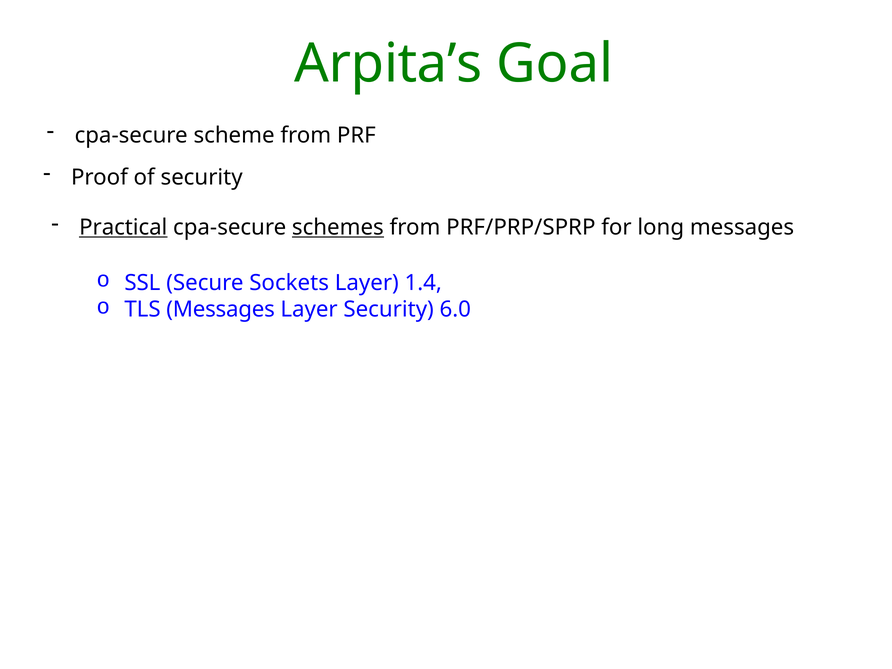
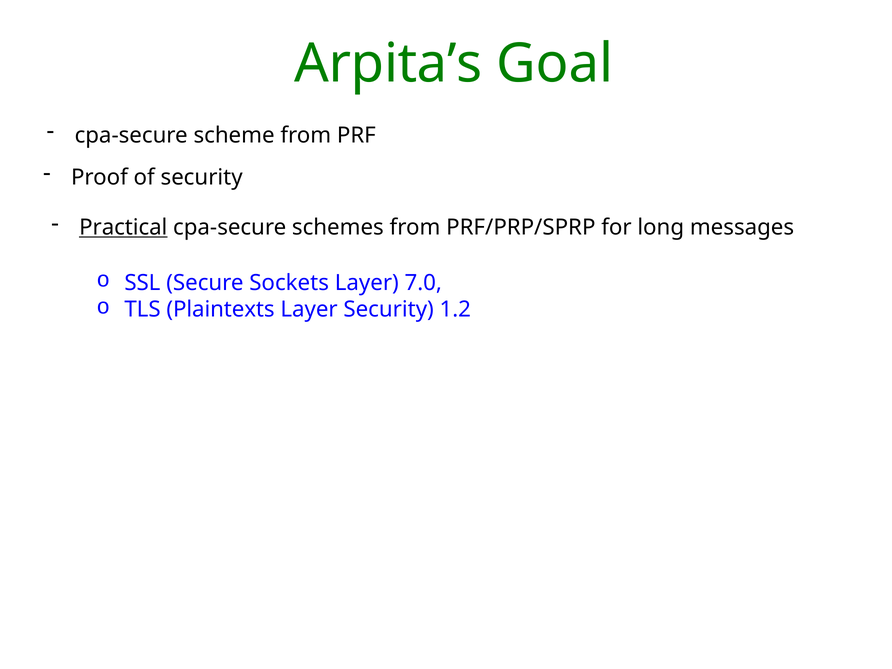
schemes underline: present -> none (338, 227)
1.4: 1.4 -> 7.0 (423, 283)
TLS Messages: Messages -> Plaintexts (221, 309)
6.0: 6.0 -> 1.2 (455, 309)
